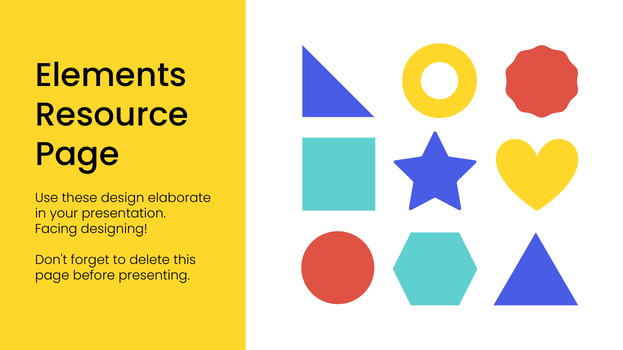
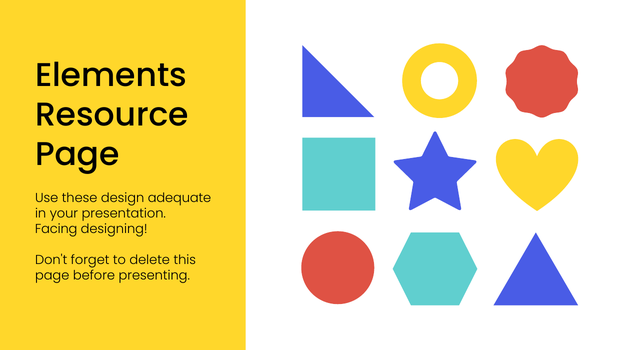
elaborate: elaborate -> adequate (179, 198)
